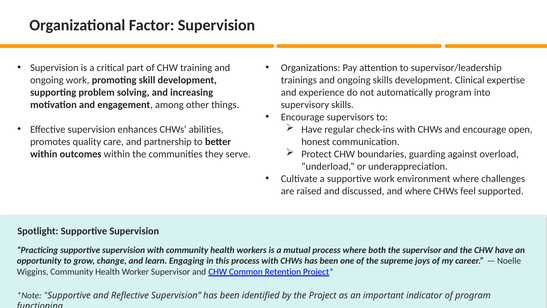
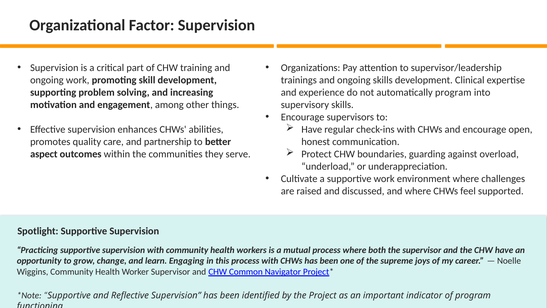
within: within -> aspect (44, 154)
Retention: Retention -> Navigator (283, 272)
